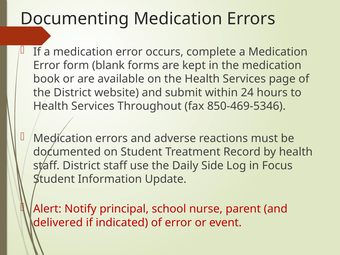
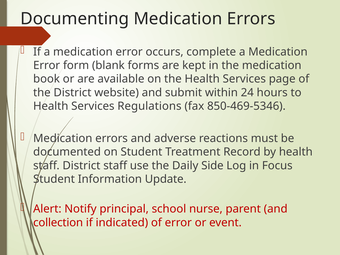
Throughout: Throughout -> Regulations (149, 106)
delivered: delivered -> collection (58, 223)
